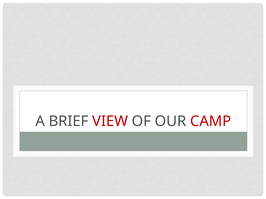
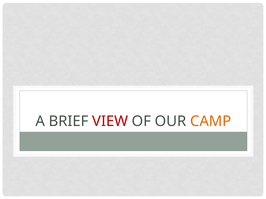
CAMP colour: red -> orange (211, 122)
